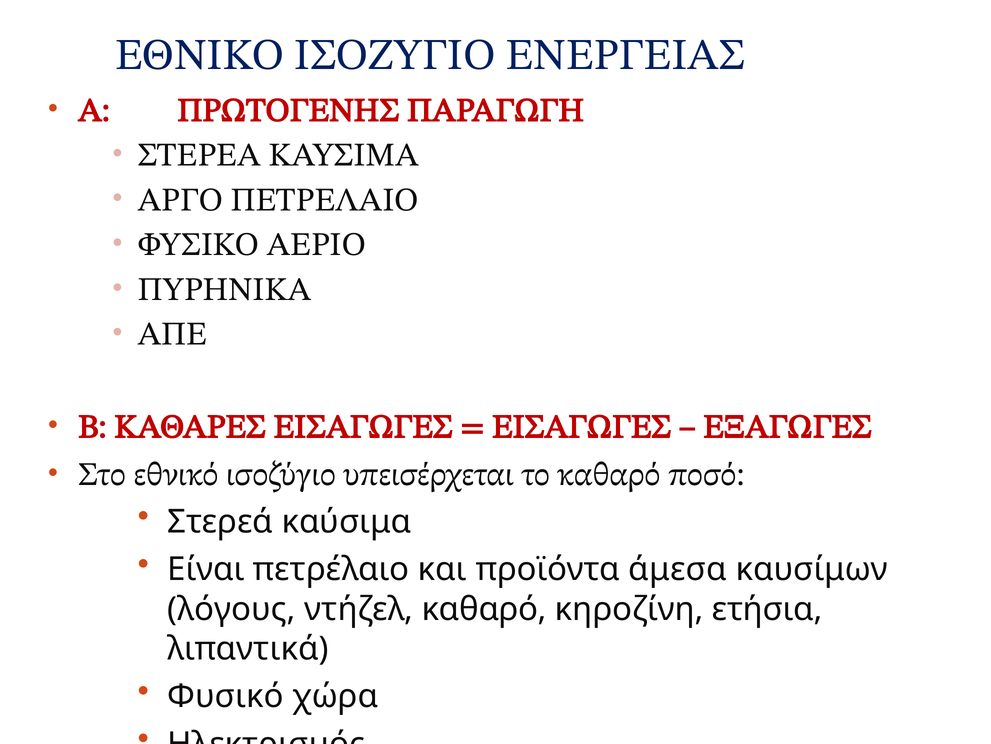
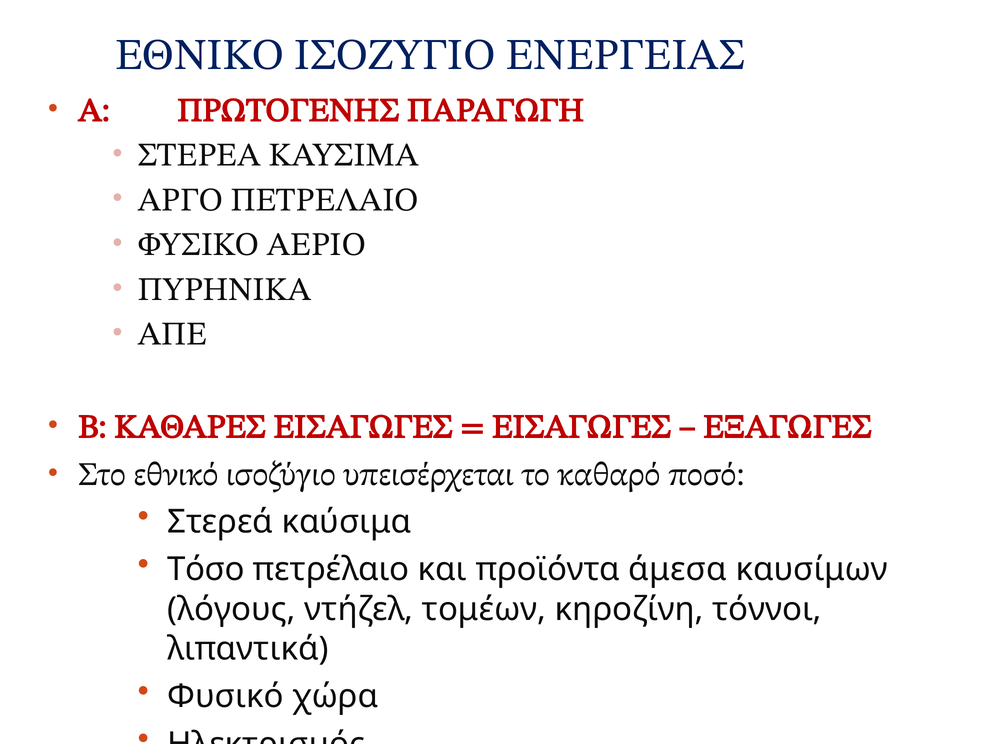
Είναι: Είναι -> Τόσο (206, 569)
ντήζελ καθαρό: καθαρό -> τομέων (484, 609)
ετήσια: ετήσια -> τόννοι (767, 609)
